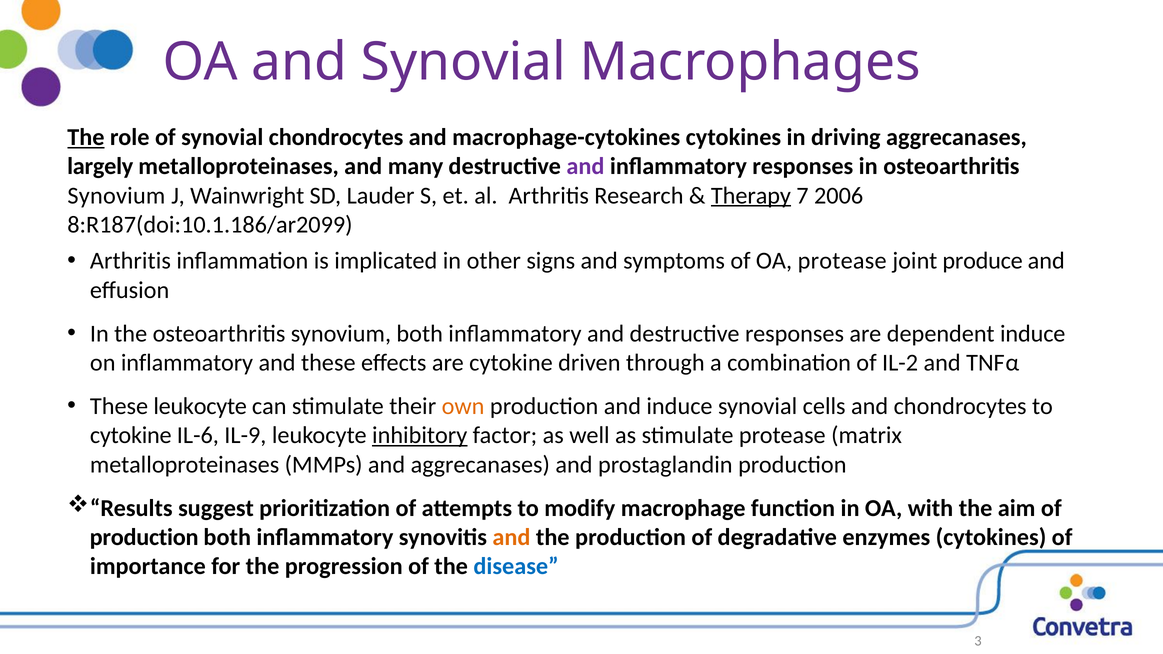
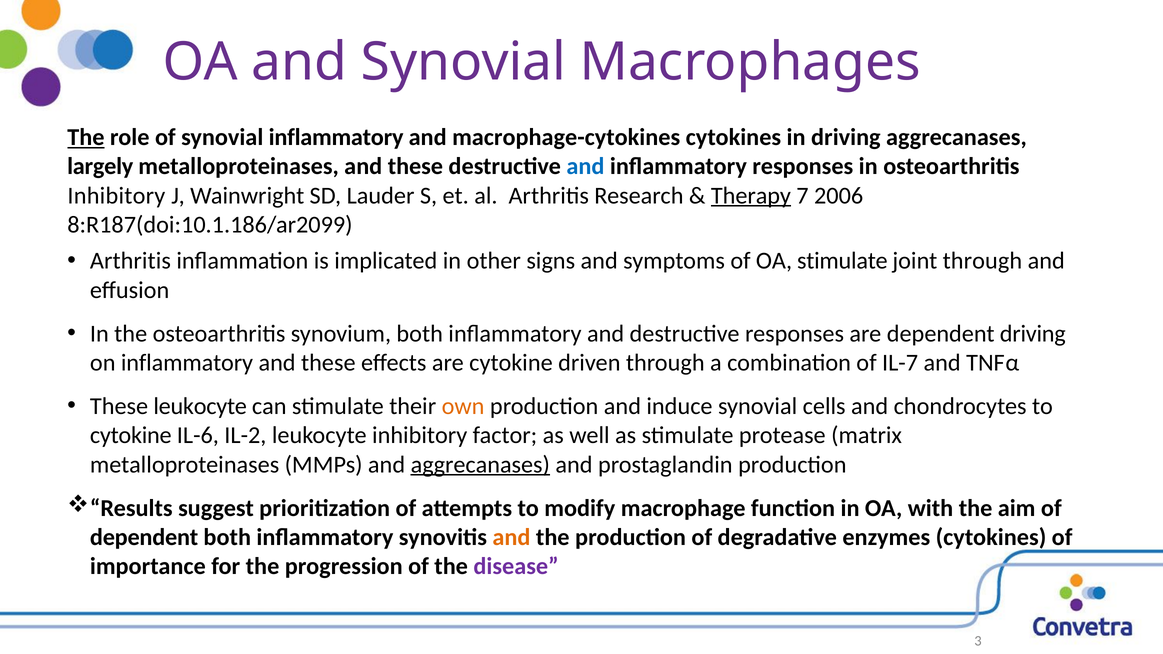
synovial chondrocytes: chondrocytes -> inflammatory (336, 137)
metalloproteinases and many: many -> these (415, 166)
and colour: purple -> blue (585, 166)
Synovium: Synovium -> Inhibitory (116, 196)
OA protease: protease -> stimulate (842, 261)
joint produce: produce -> through (982, 261)
dependent induce: induce -> driving (1033, 334)
IL-2: IL-2 -> IL-7 (900, 363)
IL-9: IL-9 -> IL-2 (245, 436)
inhibitory underline: present -> none (420, 436)
aggrecanases underline: none -> present (480, 465)
production: production -> dependent (144, 537)
disease colour: blue -> purple (516, 566)
